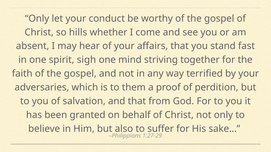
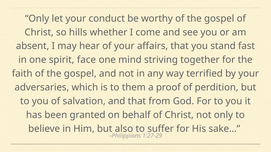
sigh: sigh -> face (86, 60)
